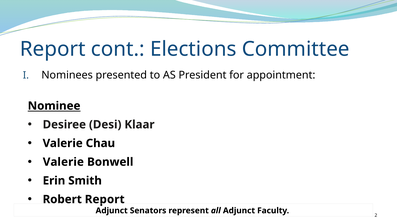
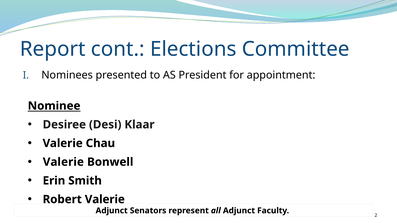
Robert Report: Report -> Valerie (105, 200)
